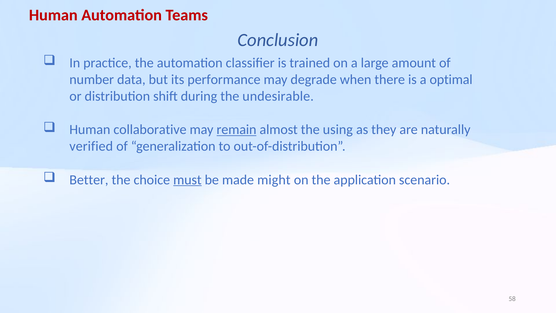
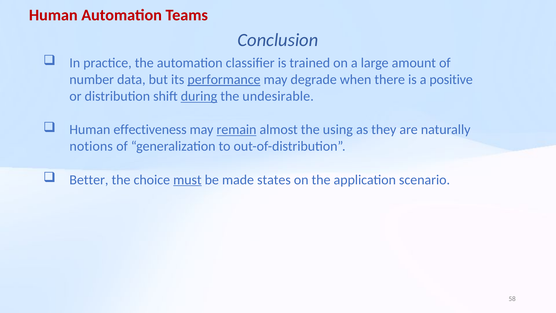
performance underline: none -> present (224, 80)
optimal: optimal -> positive (451, 80)
during underline: none -> present (199, 96)
collaborative: collaborative -> effectiveness (150, 130)
verified: verified -> notions (91, 146)
might: might -> states (274, 180)
